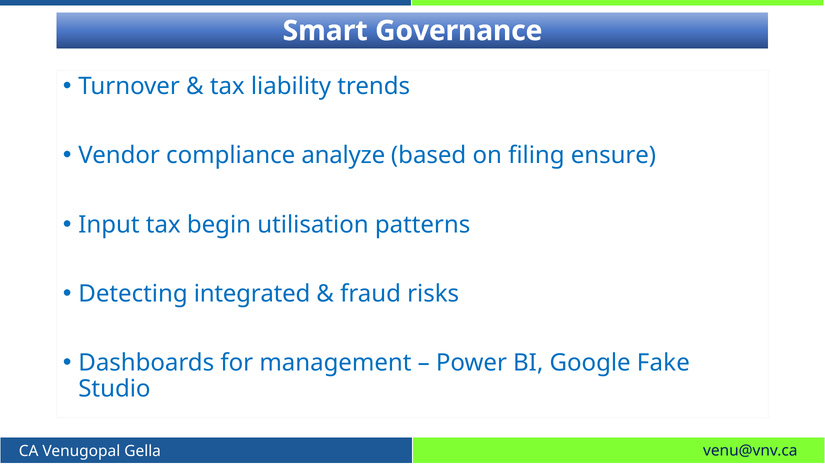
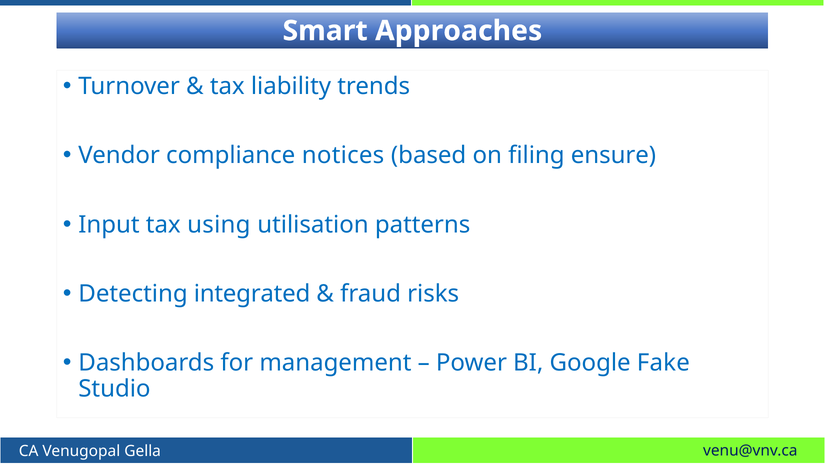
Governance: Governance -> Approaches (459, 31)
analyze: analyze -> notices (343, 155)
begin: begin -> using (219, 225)
